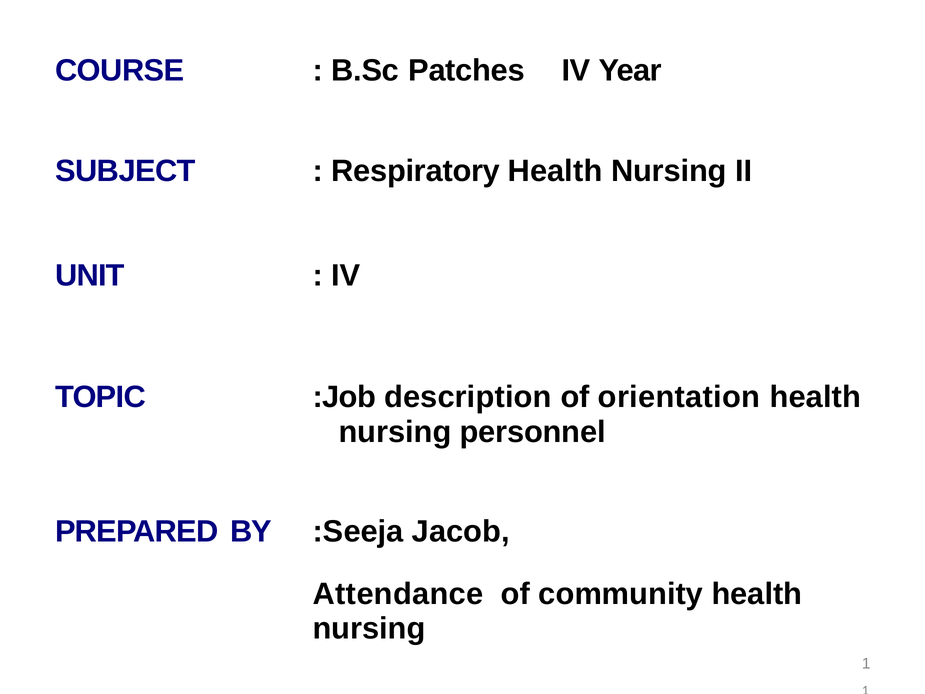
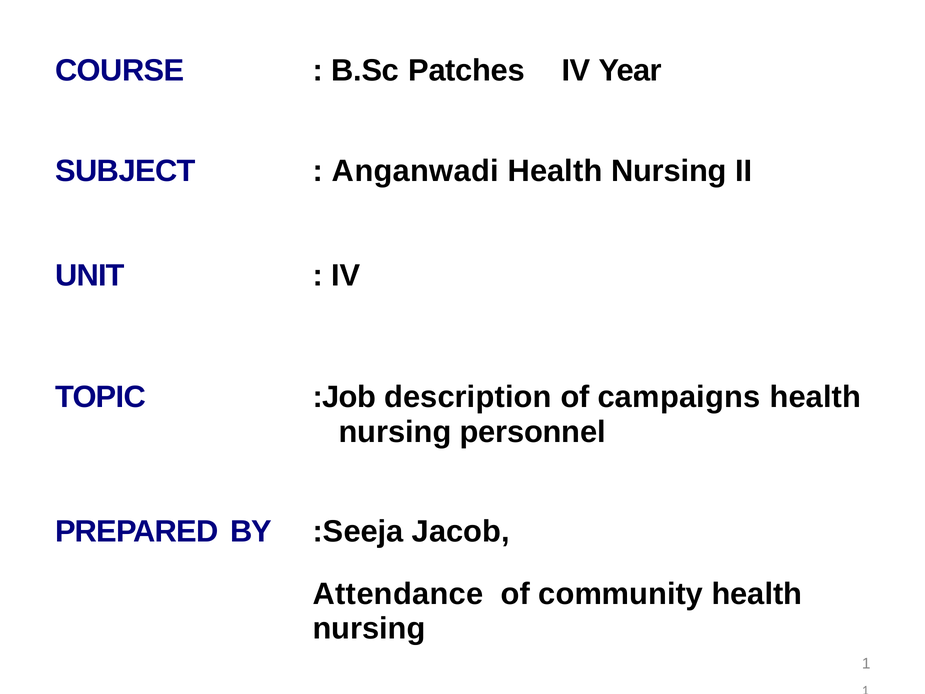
Respiratory: Respiratory -> Anganwadi (415, 171)
orientation: orientation -> campaigns (679, 397)
